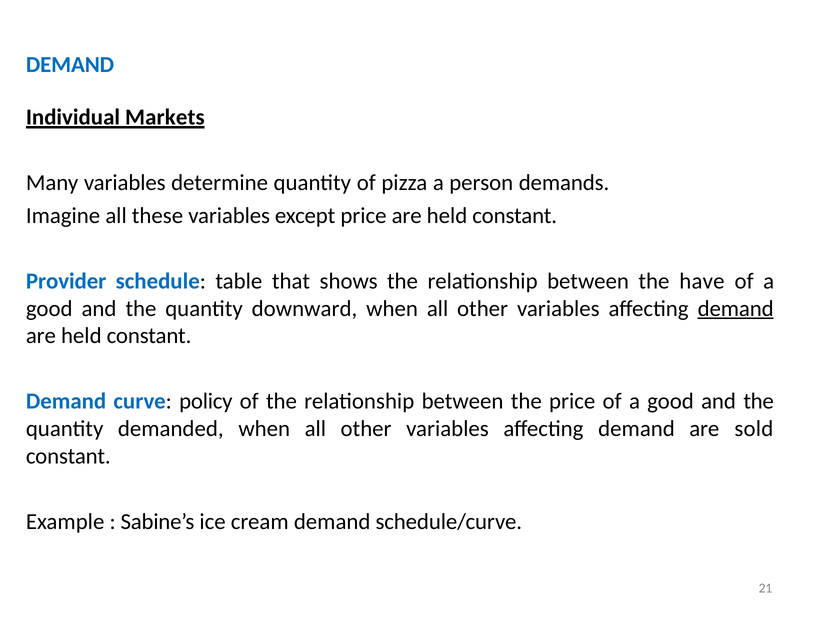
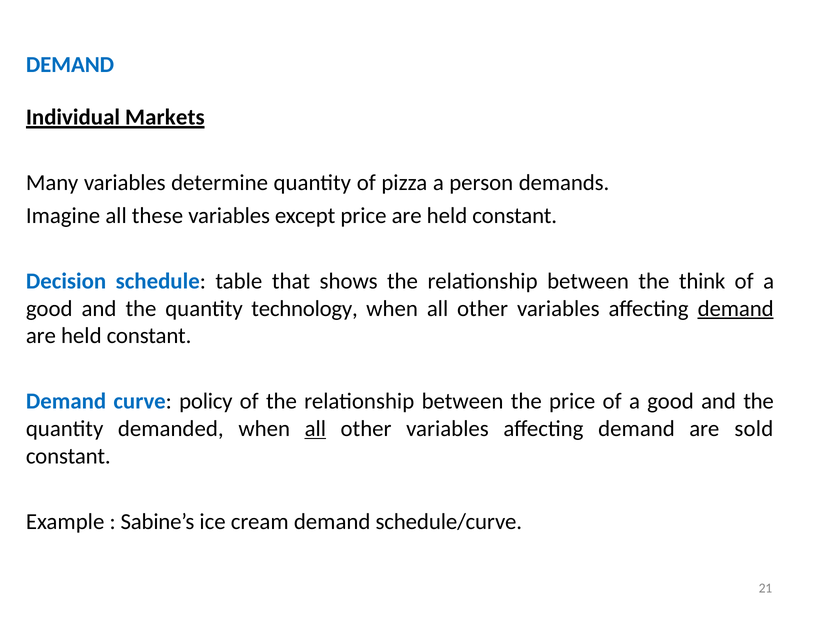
Provider: Provider -> Decision (66, 281)
have: have -> think (702, 281)
downward: downward -> technology (305, 308)
all underline: none -> present (315, 428)
